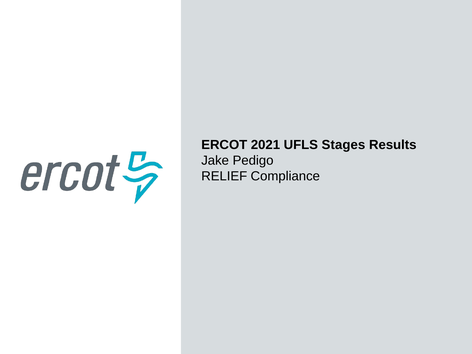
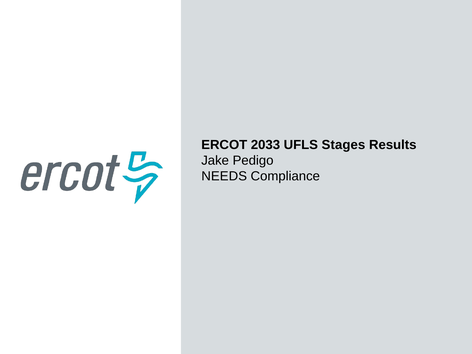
2021: 2021 -> 2033 (265, 145)
RELIEF: RELIEF -> NEEDS (224, 176)
